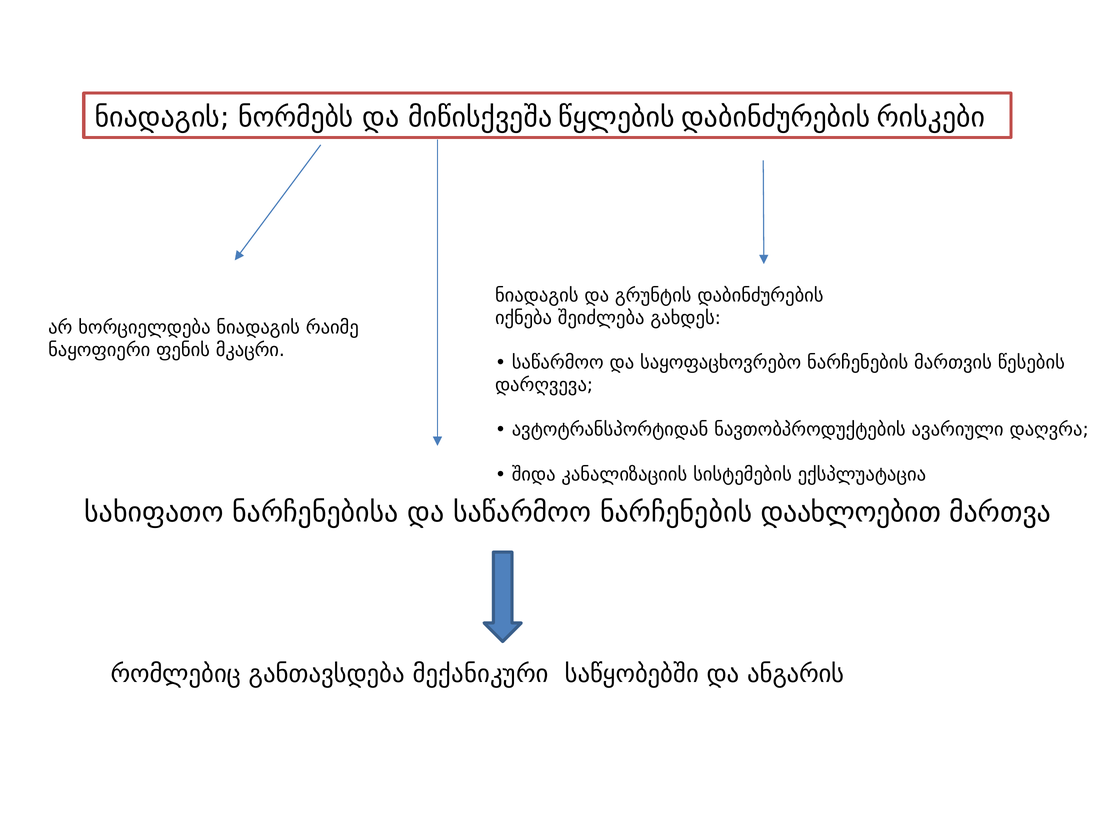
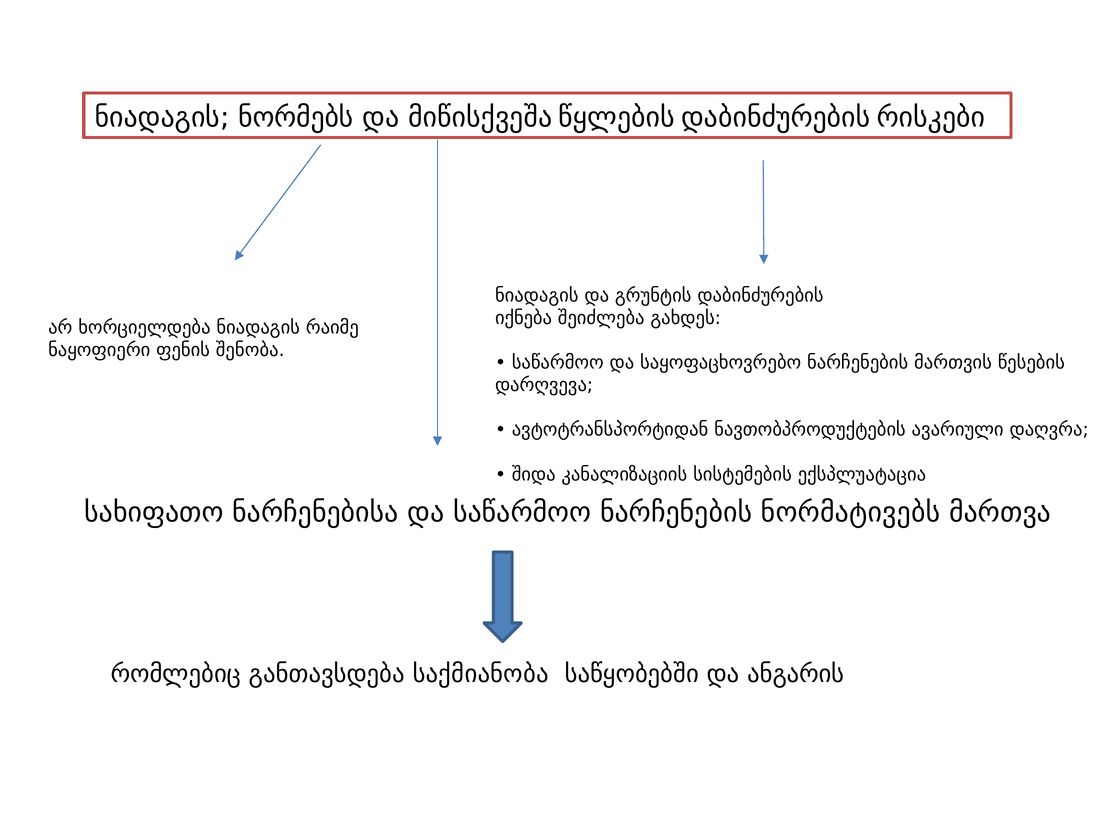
მკაცრი: მკაცრი -> შენობა (250, 350)
დაახლოებით: დაახლოებით -> ნორმატივებს (851, 512)
მექანიკური: მექანიკური -> საქმიანობა (481, 674)
